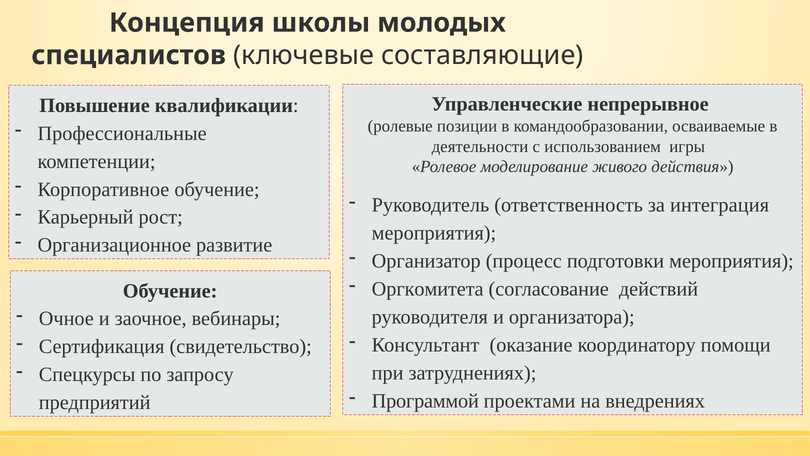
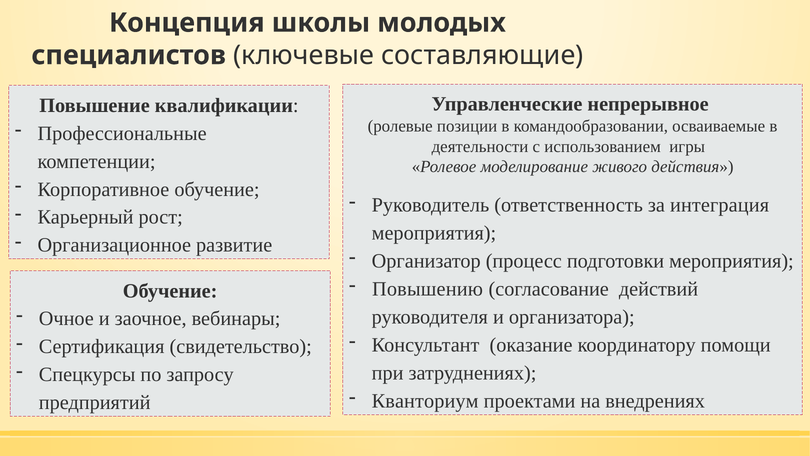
Оргкомитета: Оргкомитета -> Повышению (428, 289)
Программой: Программой -> Кванториум (425, 401)
